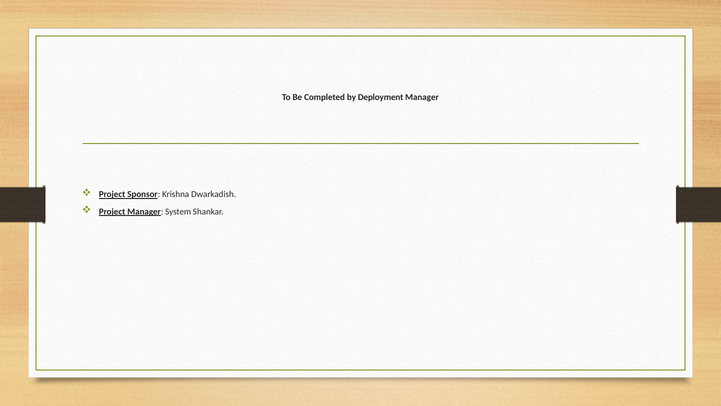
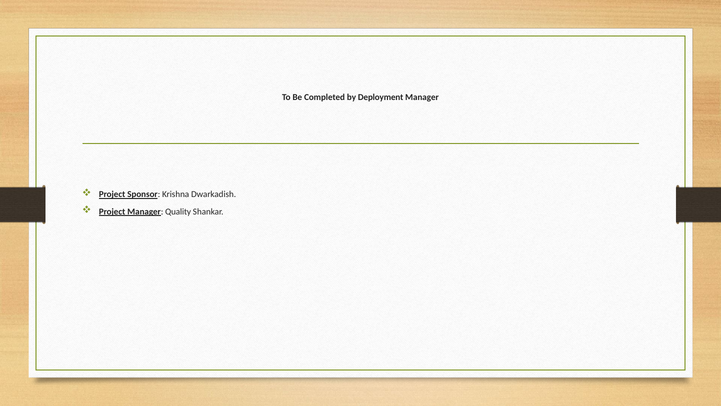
System: System -> Quality (178, 211)
